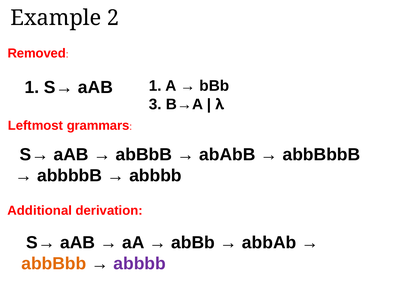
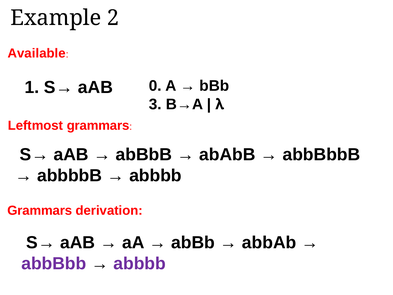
Removed: Removed -> Available (37, 53)
aAB 1: 1 -> 0 (155, 86)
Additional: Additional -> Grammars (40, 210)
abbBbb colour: orange -> purple (54, 263)
